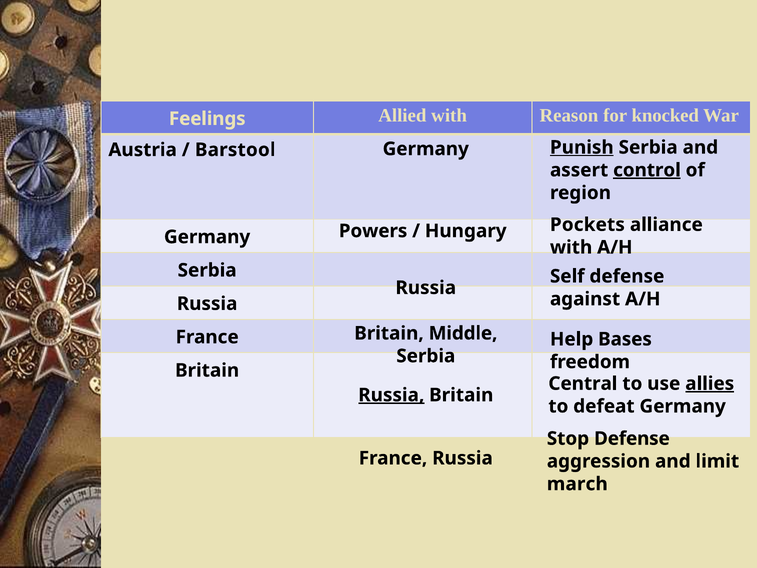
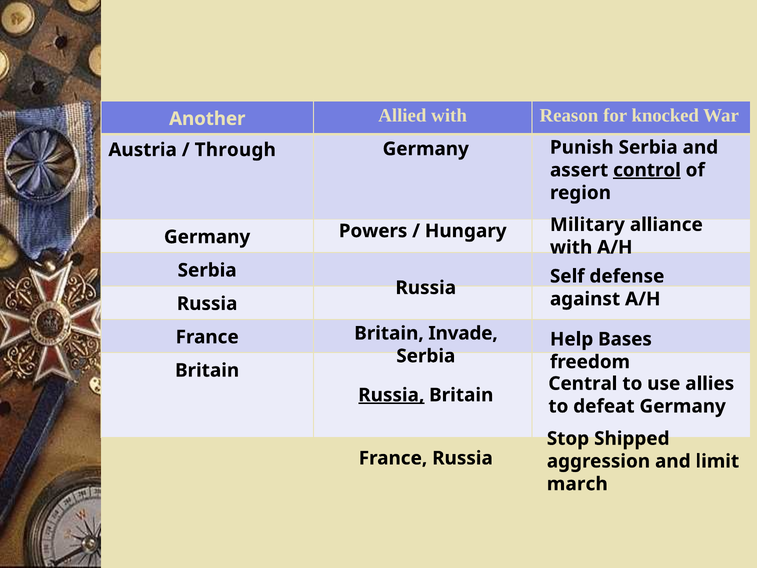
Feelings: Feelings -> Another (207, 119)
Barstool: Barstool -> Through (235, 150)
Punish underline: present -> none (582, 147)
Pockets: Pockets -> Military (587, 225)
Middle: Middle -> Invade (463, 333)
allies underline: present -> none (710, 383)
Stop Defense: Defense -> Shipped (632, 438)
